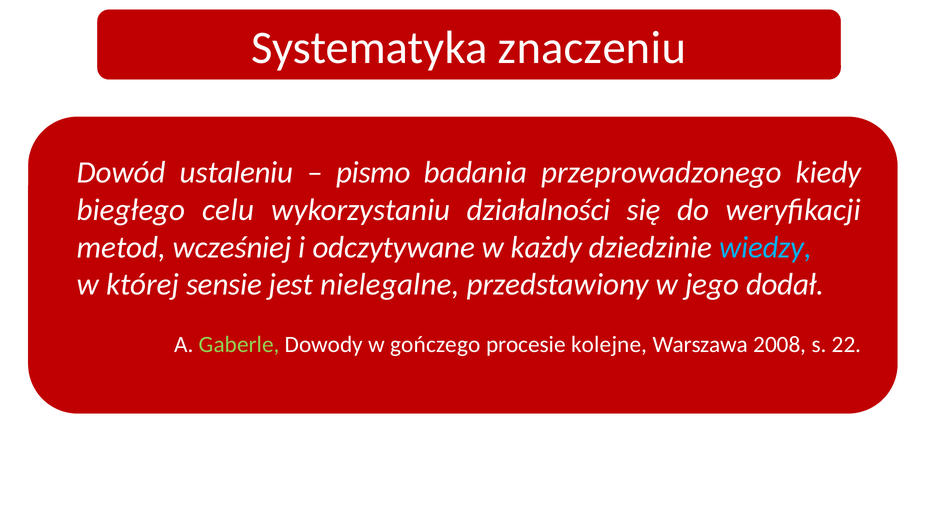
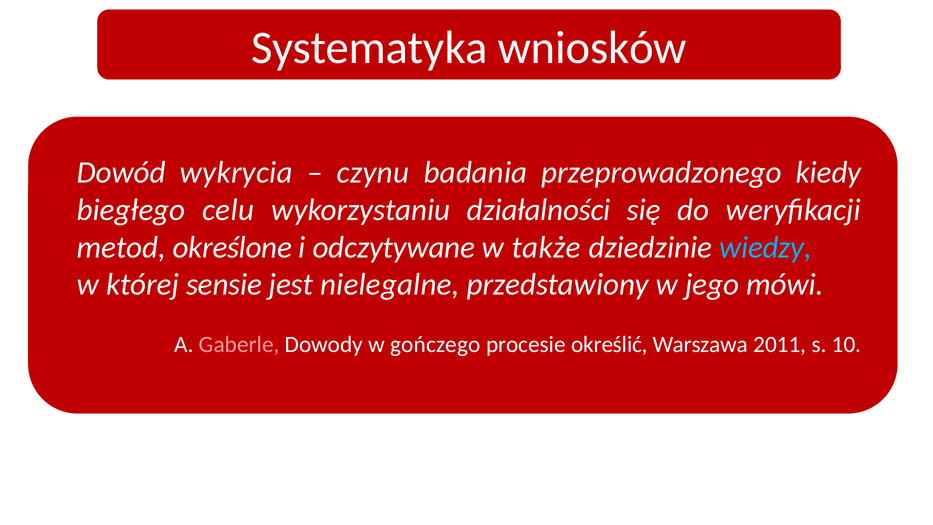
znaczeniu: znaczeniu -> wniosków (592, 48)
ustaleniu: ustaleniu -> wykrycia (236, 172)
pismo: pismo -> czynu (373, 172)
wcześniej: wcześniej -> określone (232, 247)
każdy: każdy -> także (546, 247)
dodał: dodał -> mówi (785, 284)
Gaberle colour: light green -> pink (239, 345)
kolejne: kolejne -> określić (609, 345)
2008: 2008 -> 2011 (780, 345)
22: 22 -> 10 (847, 345)
